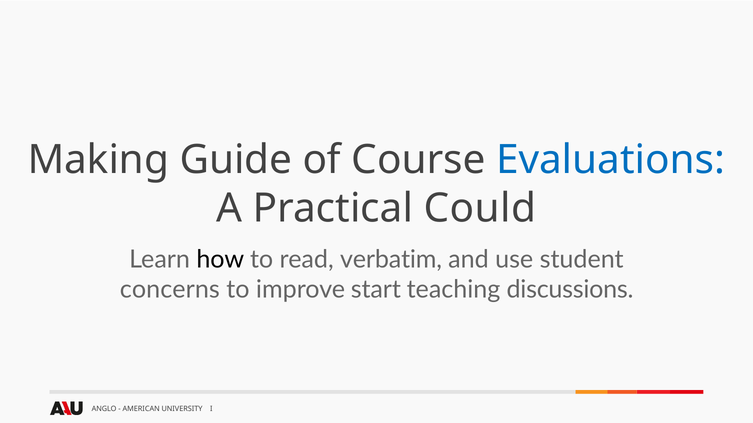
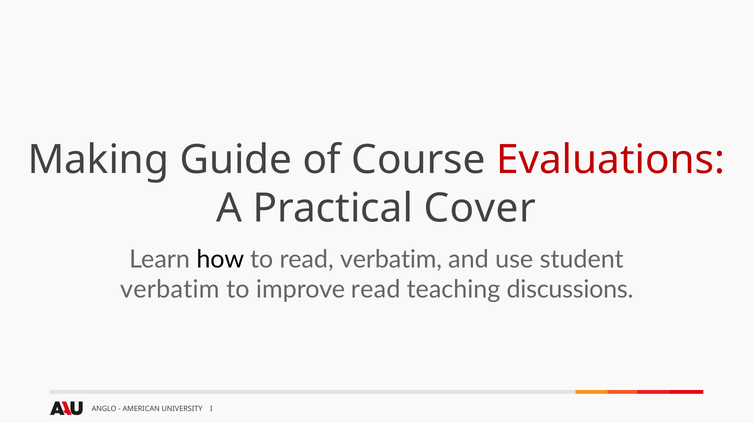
Evaluations colour: blue -> red (611, 160)
Could: Could -> Cover (480, 209)
concerns: concerns -> verbatim (170, 290)
improve start: start -> read (376, 290)
